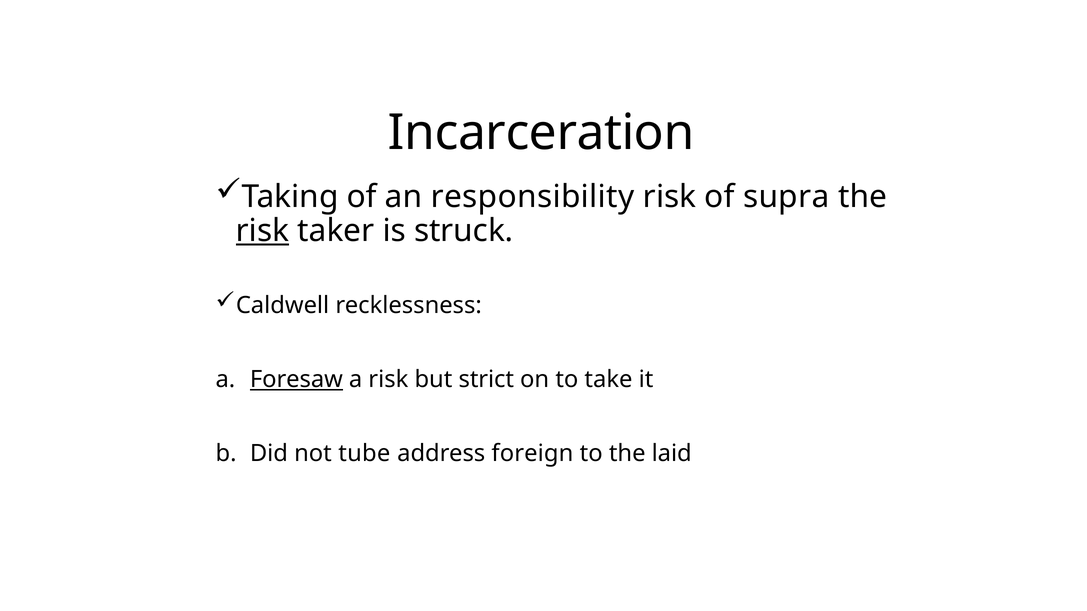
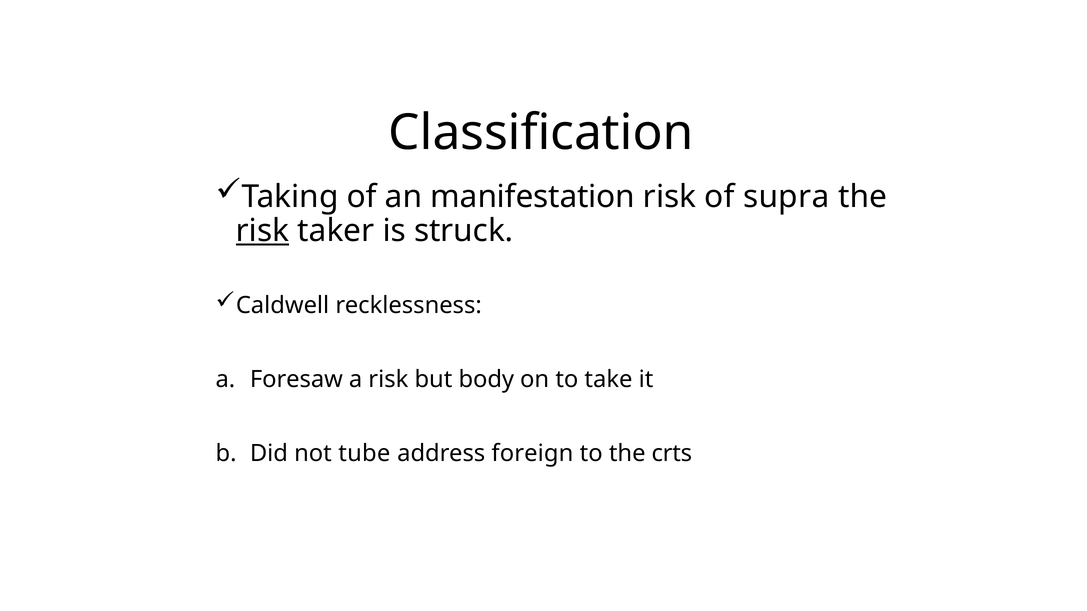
Incarceration: Incarceration -> Classification (541, 133)
responsibility: responsibility -> manifestation (533, 197)
Foresaw underline: present -> none (296, 380)
strict: strict -> body (486, 380)
laid: laid -> crts (672, 454)
